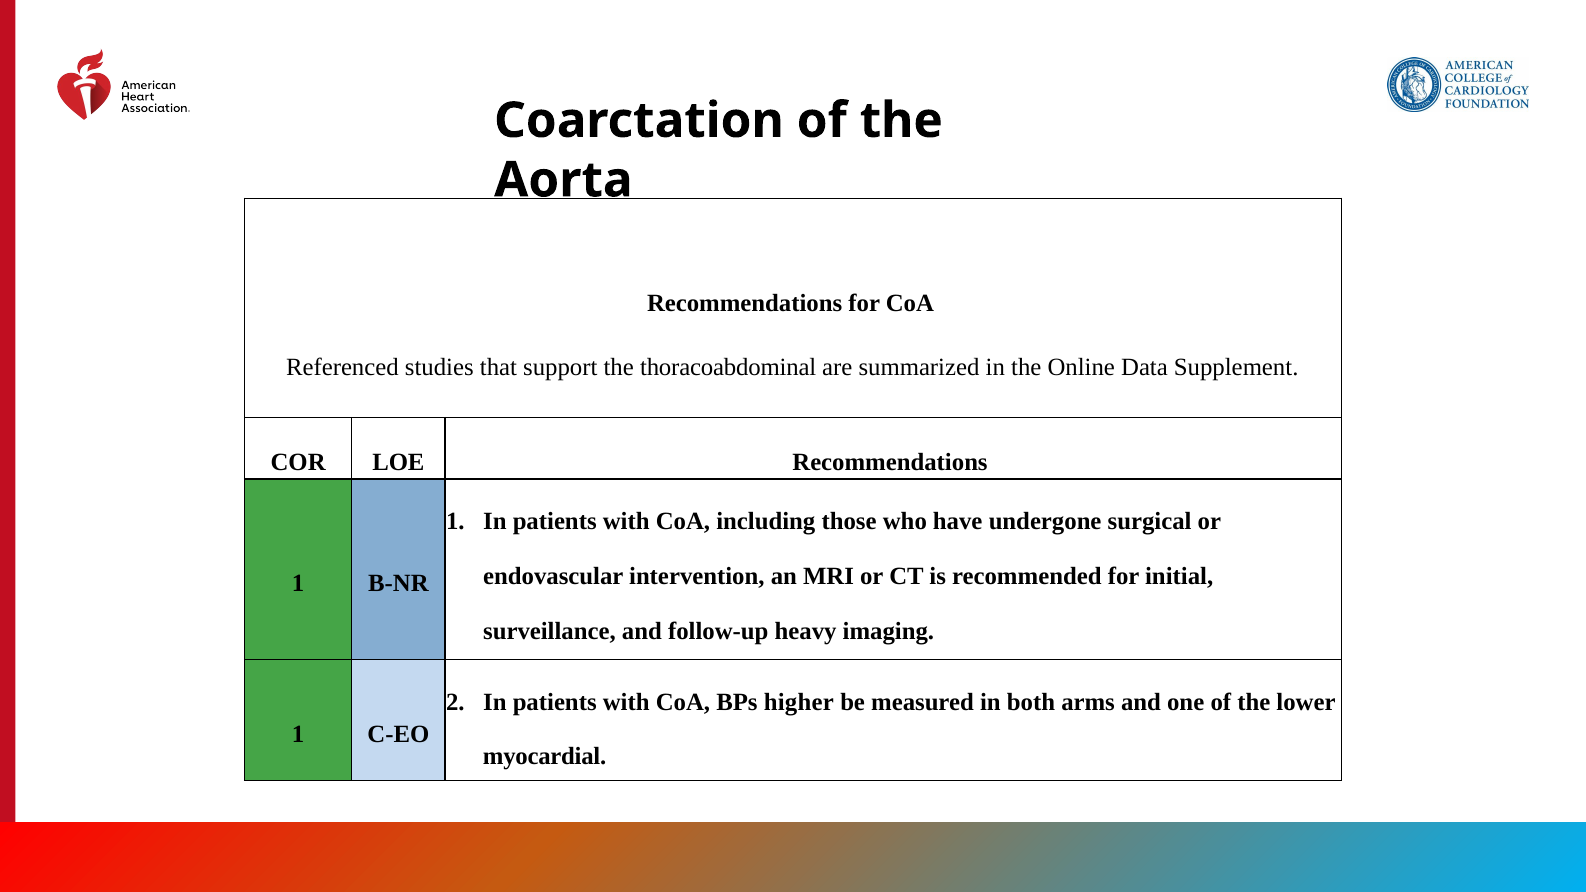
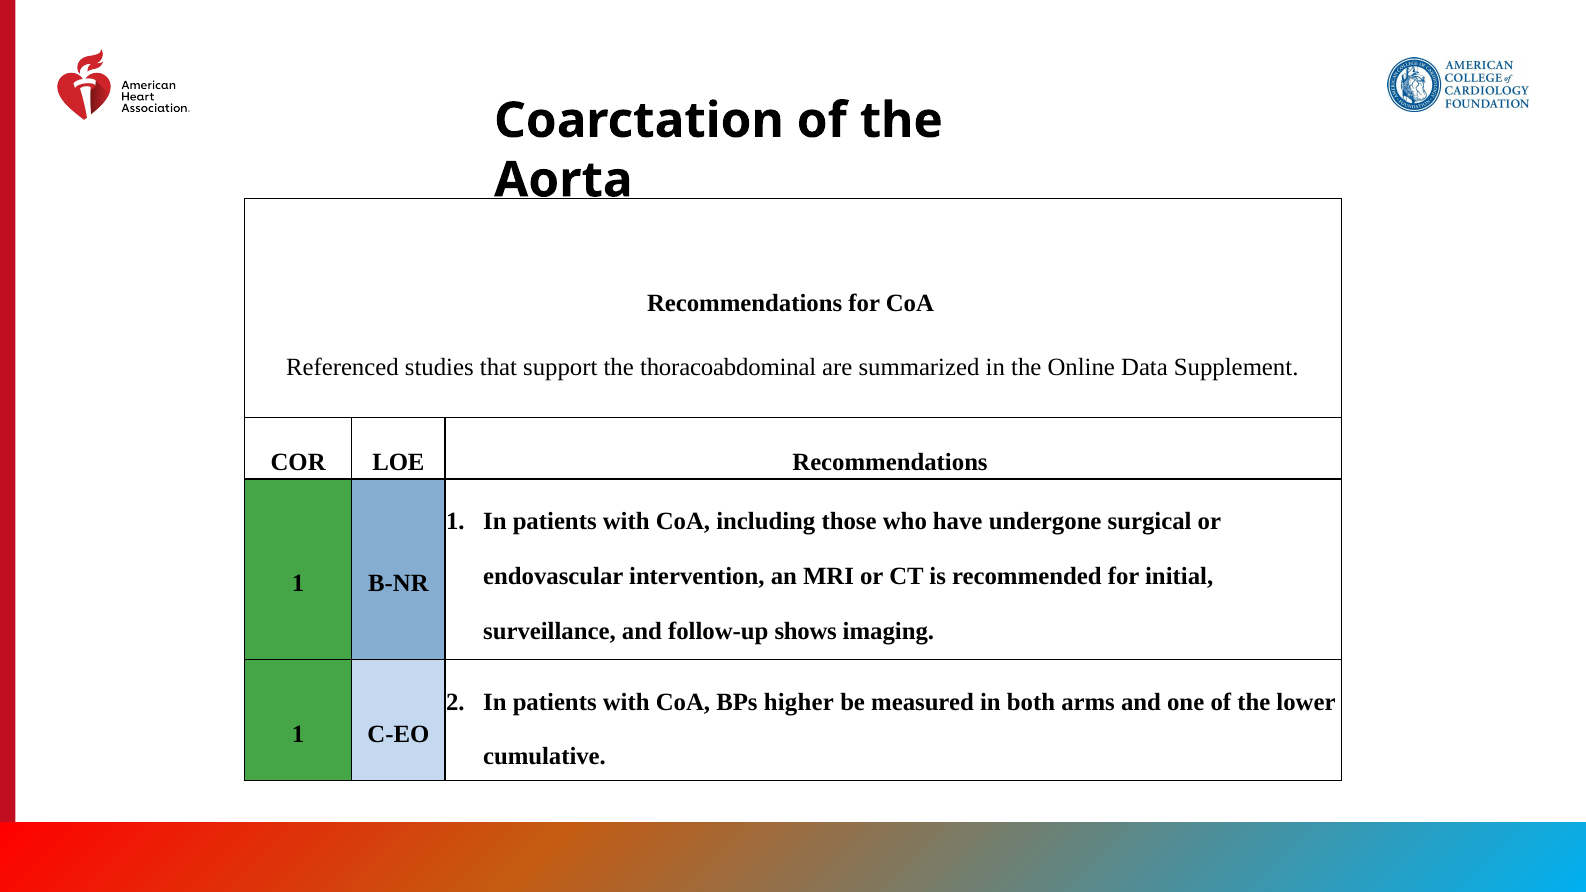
heavy: heavy -> shows (806, 631)
myocardial: myocardial -> cumulative (545, 757)
